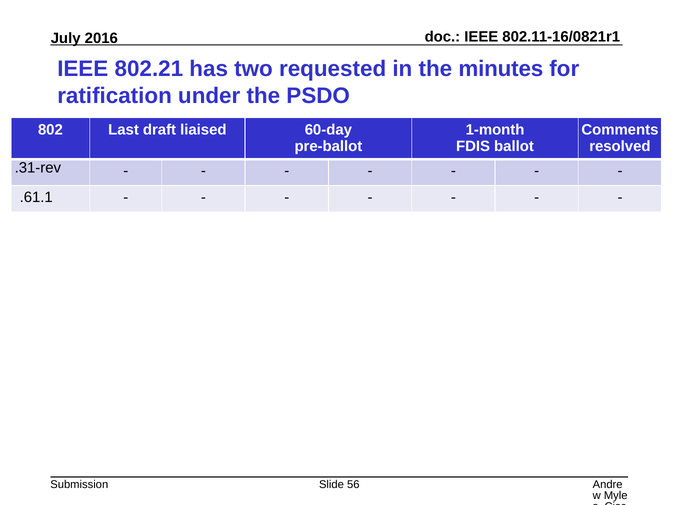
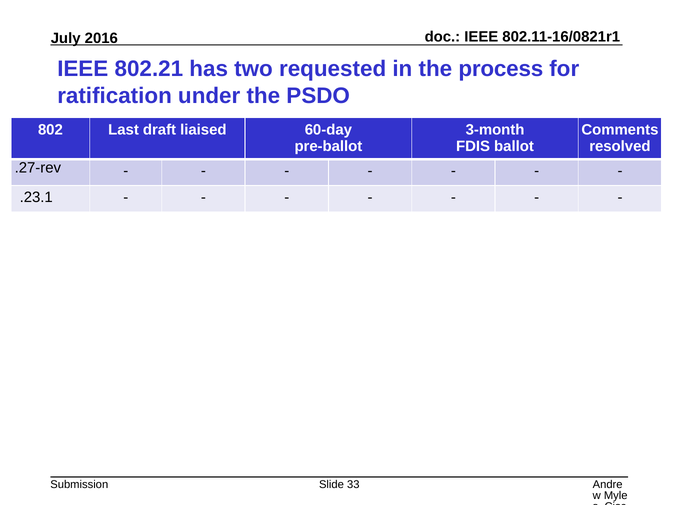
minutes: minutes -> process (501, 69)
1-month: 1-month -> 3-month (495, 130)
.31-rev: .31-rev -> .27-rev (38, 168)
.61.1: .61.1 -> .23.1 (36, 197)
56: 56 -> 33 (353, 484)
